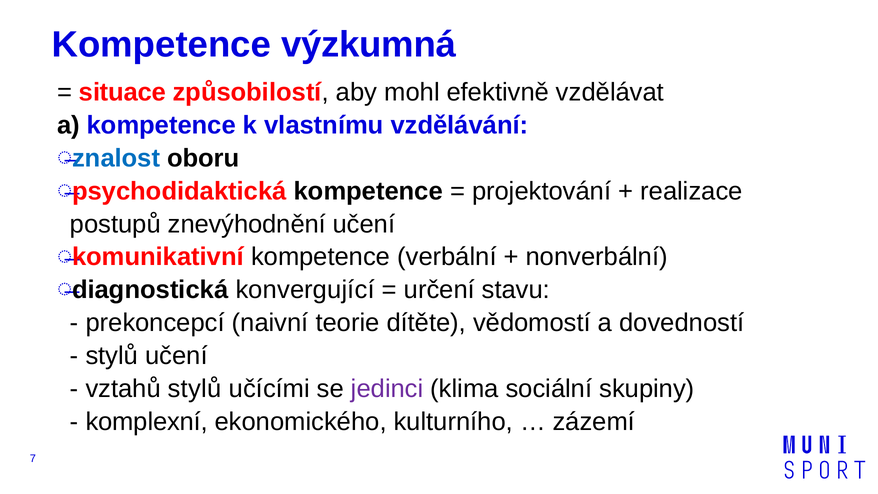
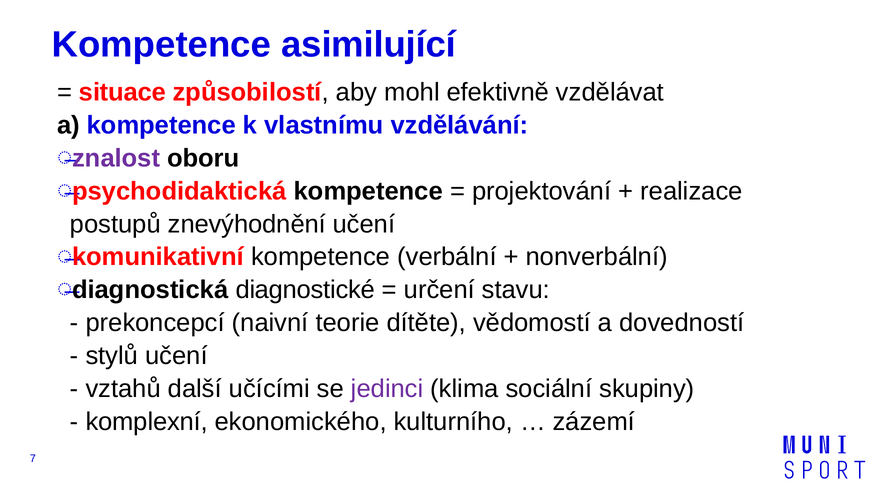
výzkumná: výzkumná -> asimilující (369, 45)
znalost colour: blue -> purple (116, 158)
konvergující: konvergující -> diagnostické (305, 290)
vztahů stylů: stylů -> další (195, 389)
